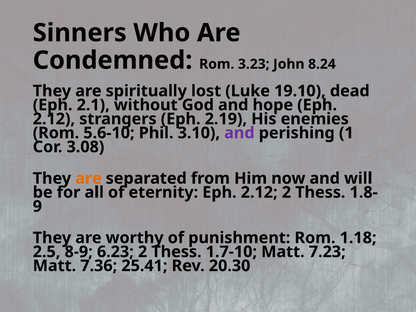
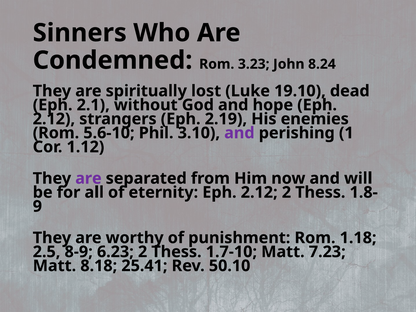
3.08: 3.08 -> 1.12 (85, 147)
are colour: orange -> purple (88, 178)
7.36: 7.36 -> 8.18 (99, 266)
20.30: 20.30 -> 50.10 (230, 266)
